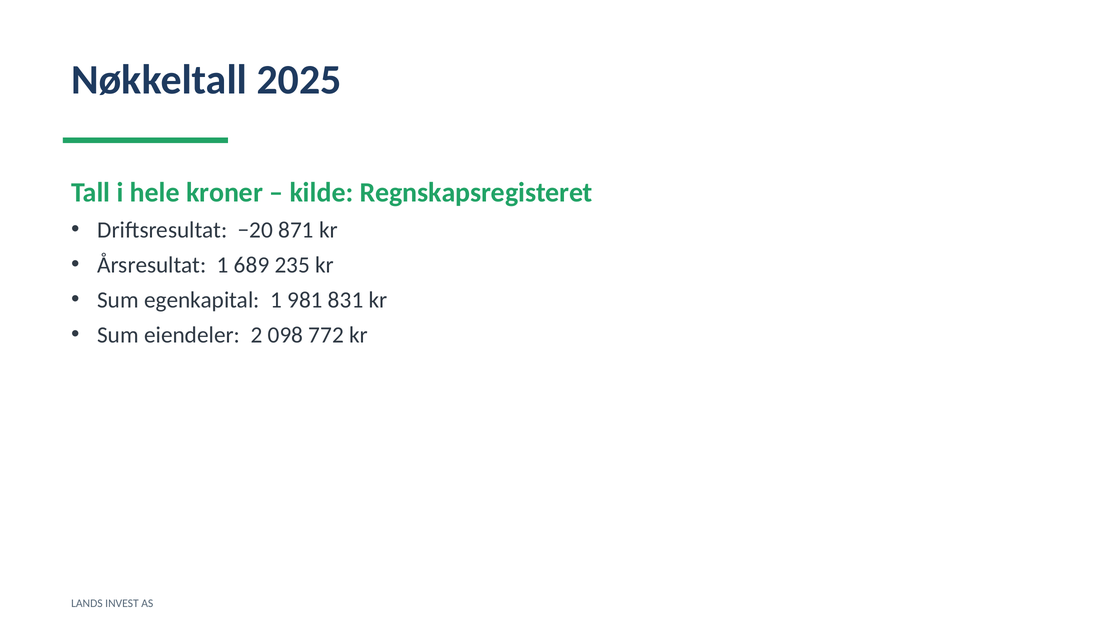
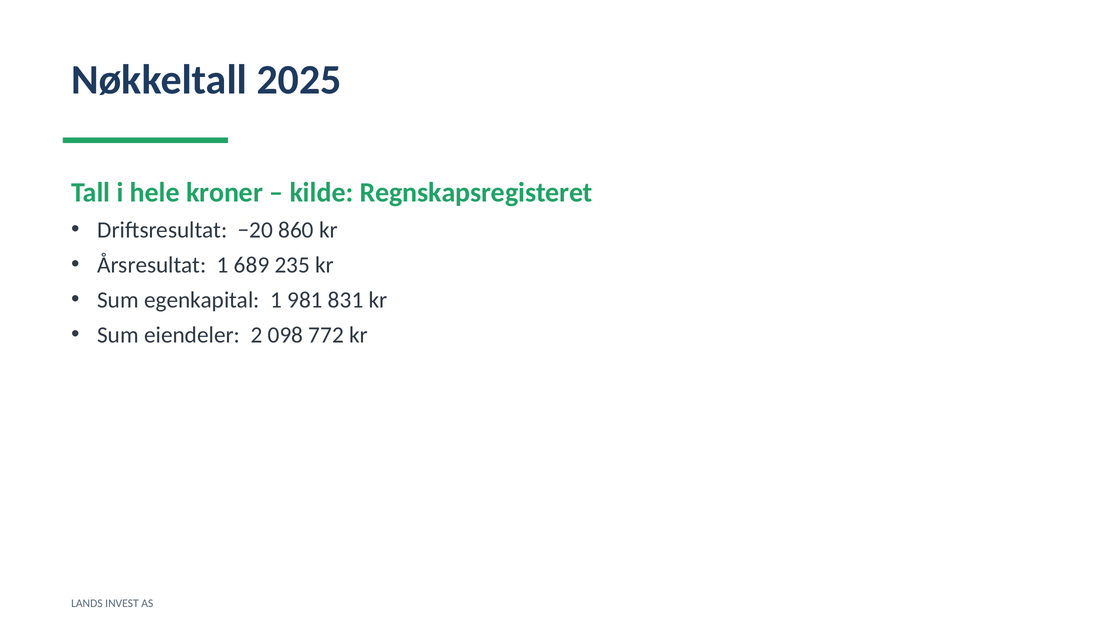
871: 871 -> 860 (296, 230)
